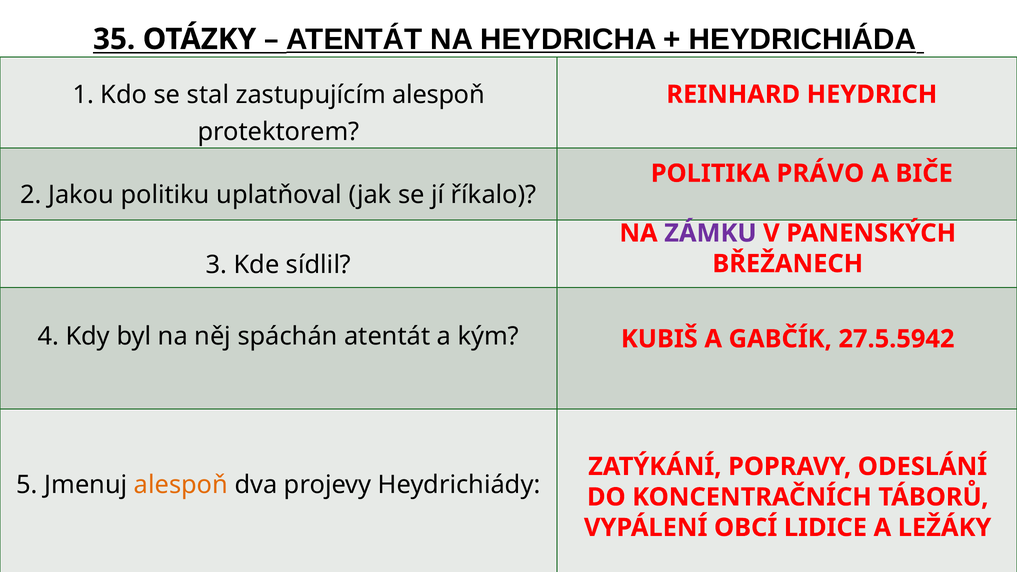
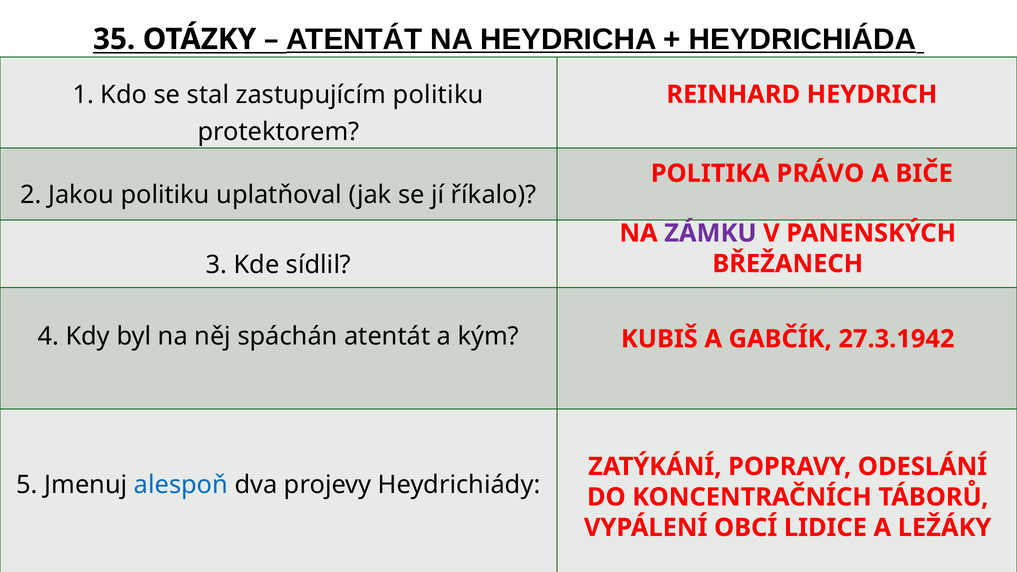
zastupujícím alespoň: alespoň -> politiku (438, 95)
27.5.5942: 27.5.5942 -> 27.3.1942 (896, 339)
alespoň colour: orange -> blue (181, 485)
